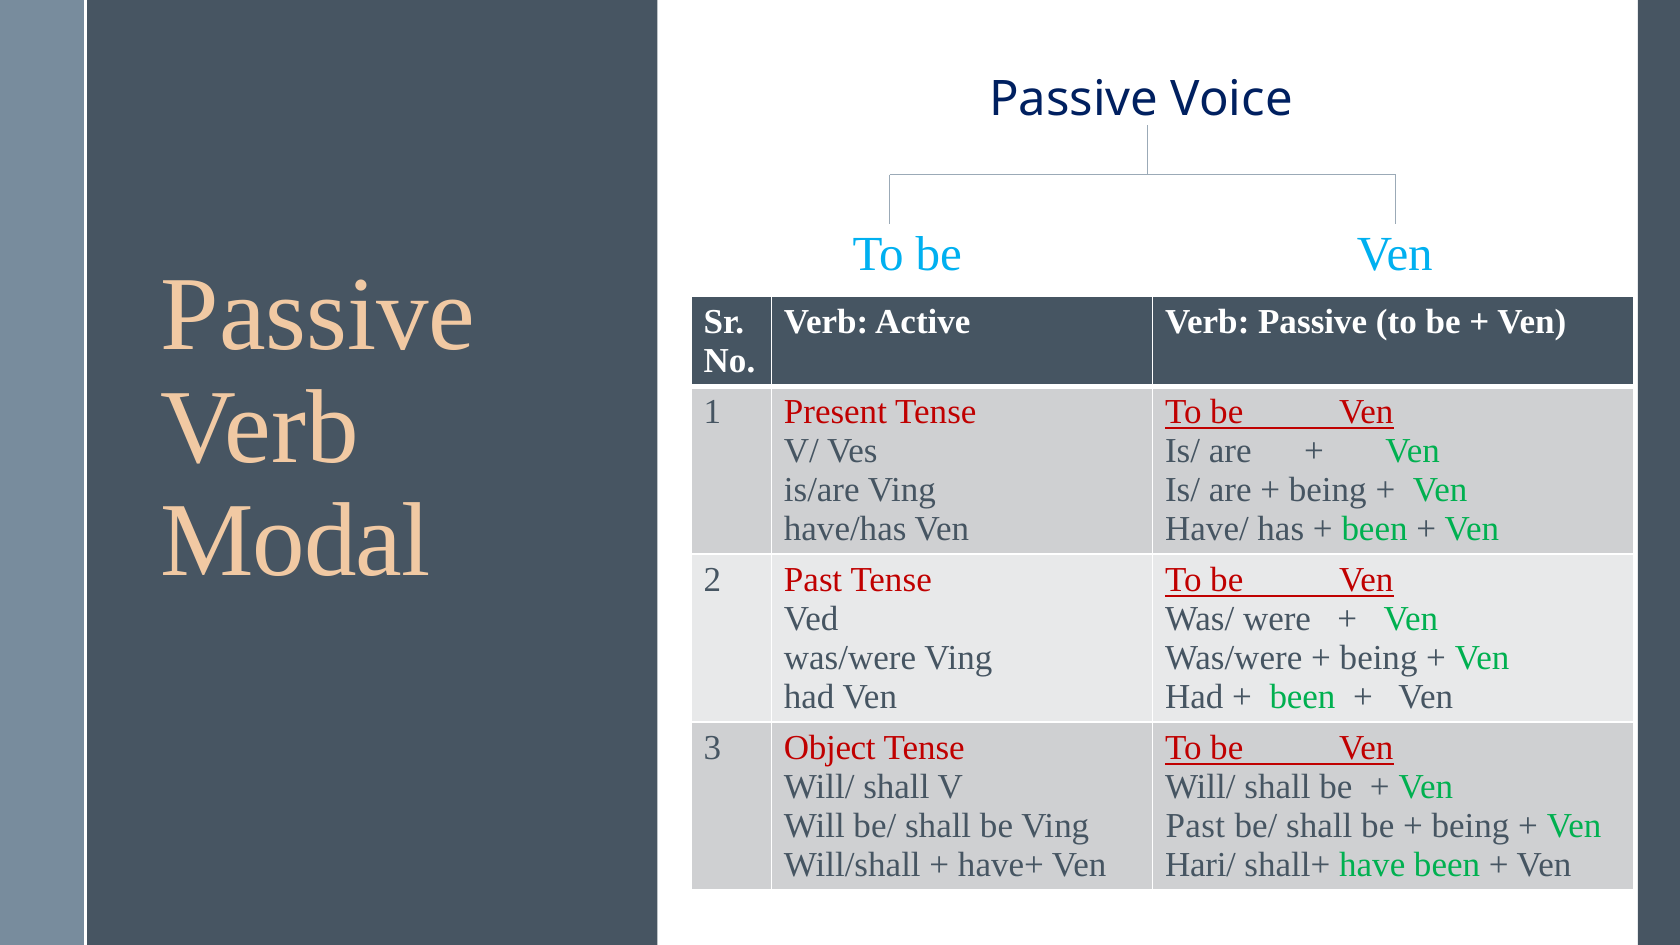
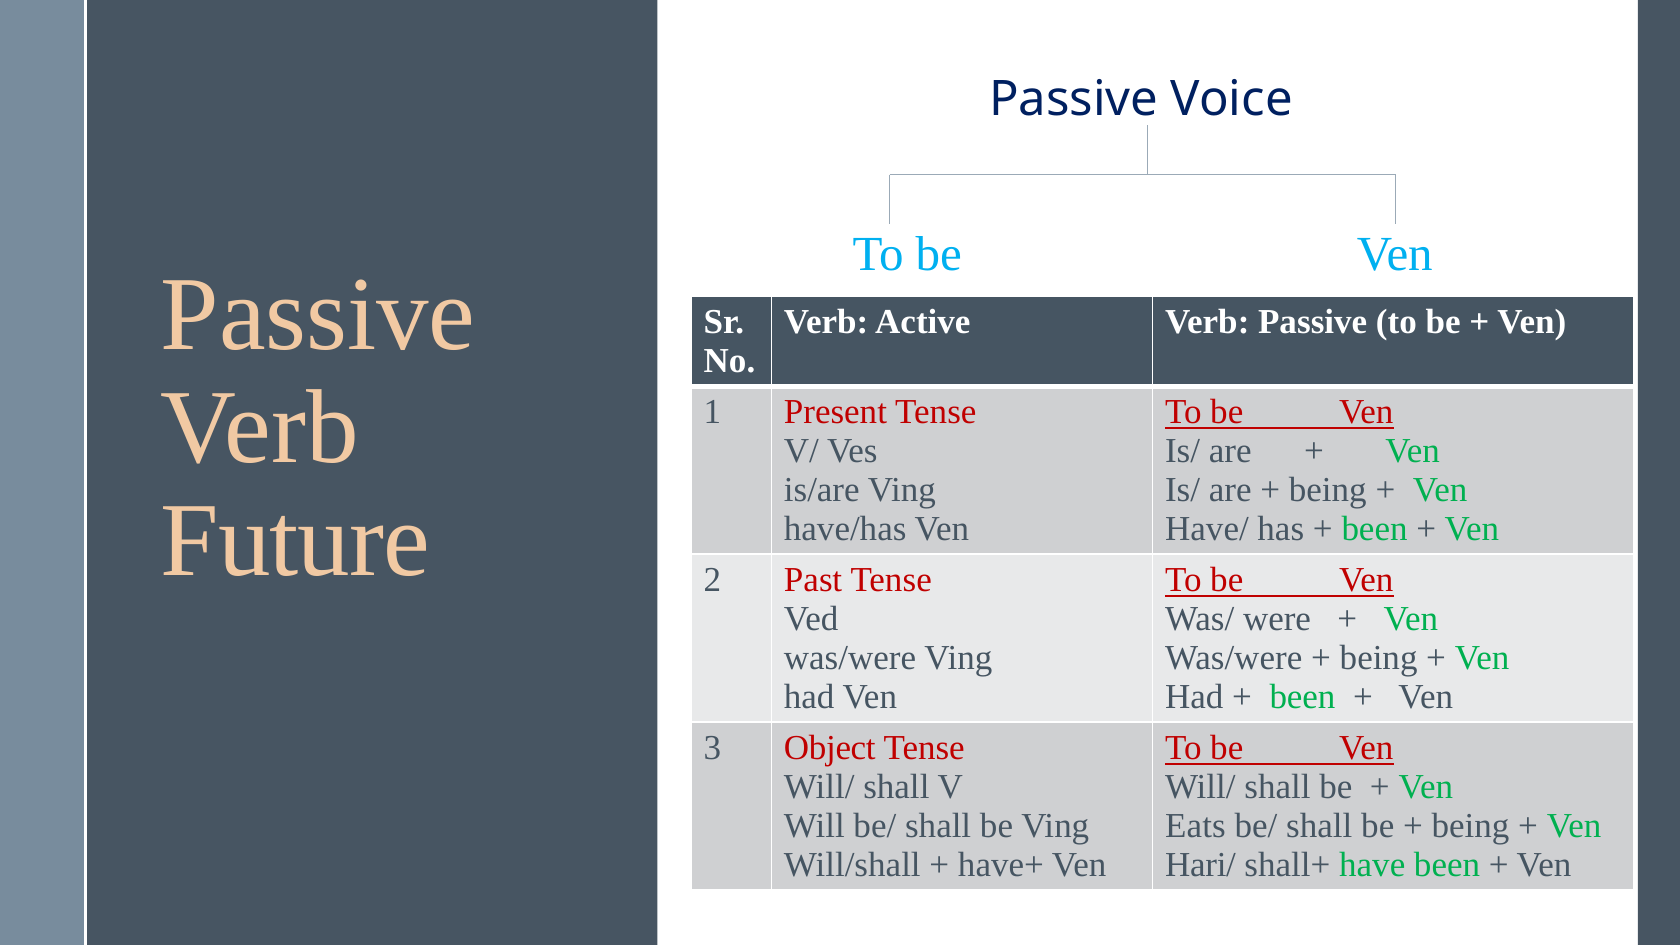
Modal: Modal -> Future (295, 541)
Past: Past -> Eats (1195, 826)
